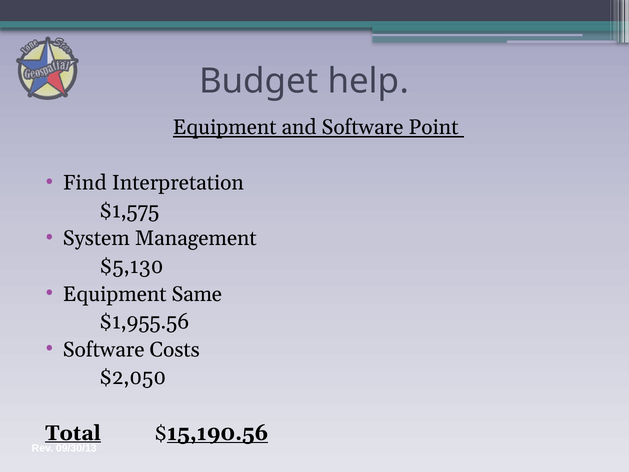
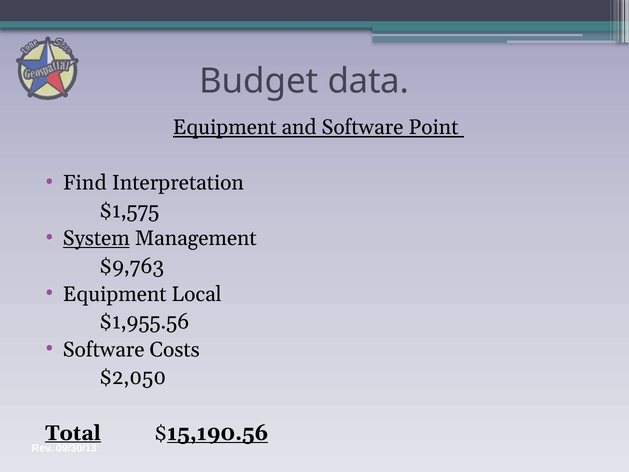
help: help -> data (368, 81)
System underline: none -> present (96, 238)
$5,130: $5,130 -> $9,763 (132, 266)
Same: Same -> Local (197, 294)
